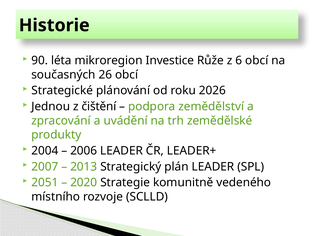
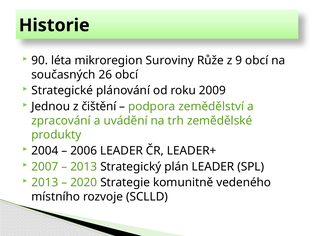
Investice: Investice -> Suroviny (170, 60)
6: 6 -> 9 (239, 60)
2026: 2026 -> 2009 (212, 90)
2051: 2051 -> 2013 (45, 182)
